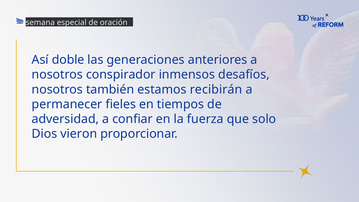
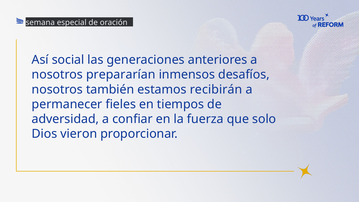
doble: doble -> social (68, 60)
conspirador: conspirador -> prepararían (121, 75)
